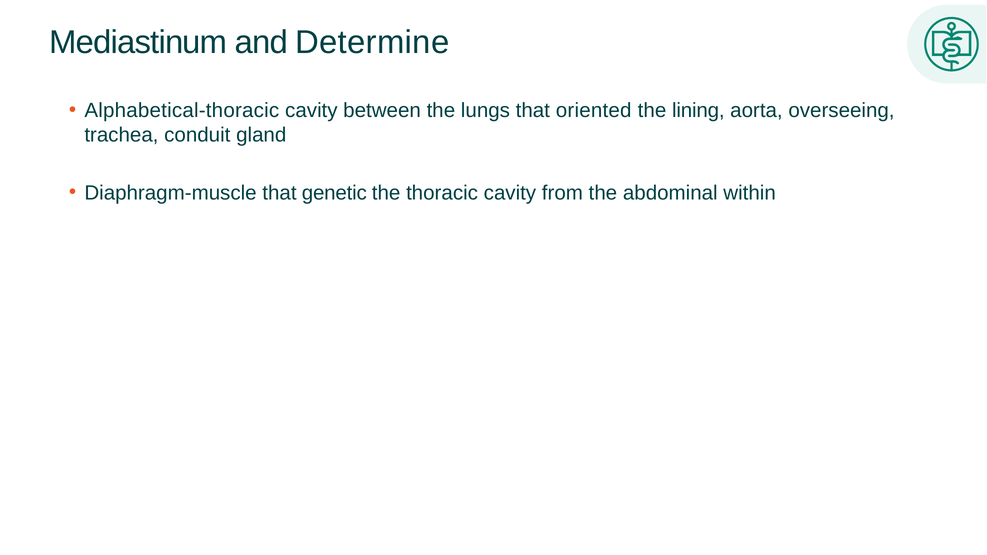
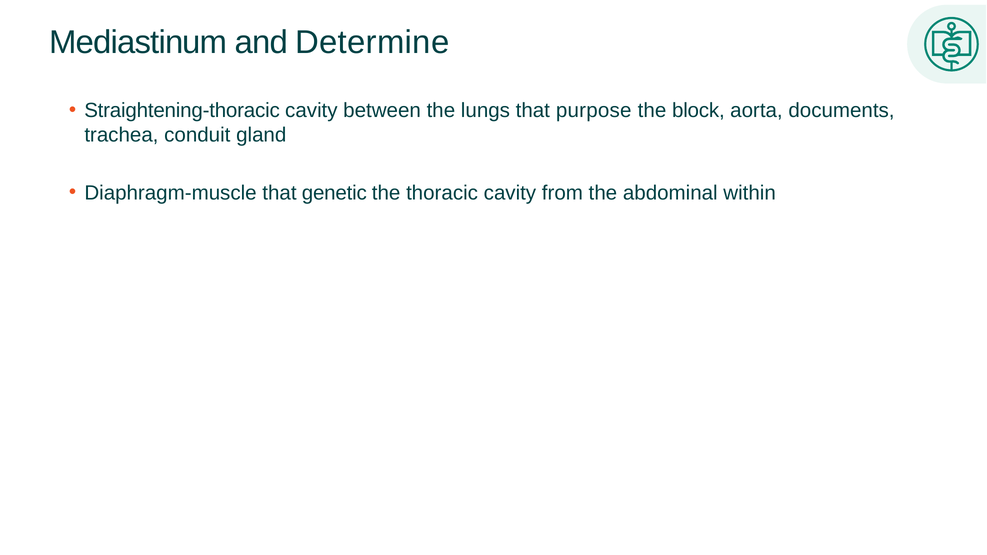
Alphabetical-thoracic: Alphabetical-thoracic -> Straightening-thoracic (182, 111)
oriented: oriented -> purpose (594, 111)
lining: lining -> block (698, 111)
overseeing: overseeing -> documents (841, 111)
